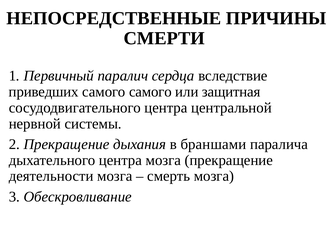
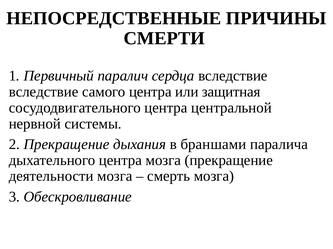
приведших: приведших -> вследствие (44, 92)
самого самого: самого -> центра (150, 92)
